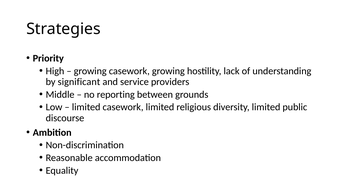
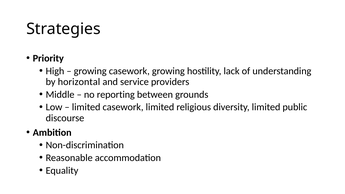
significant: significant -> horizontal (79, 82)
